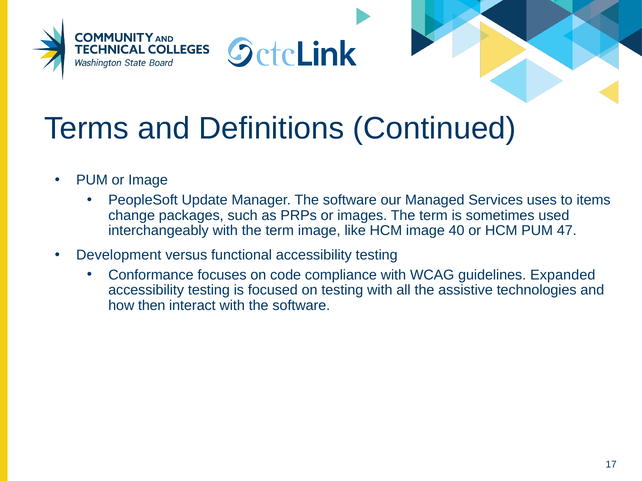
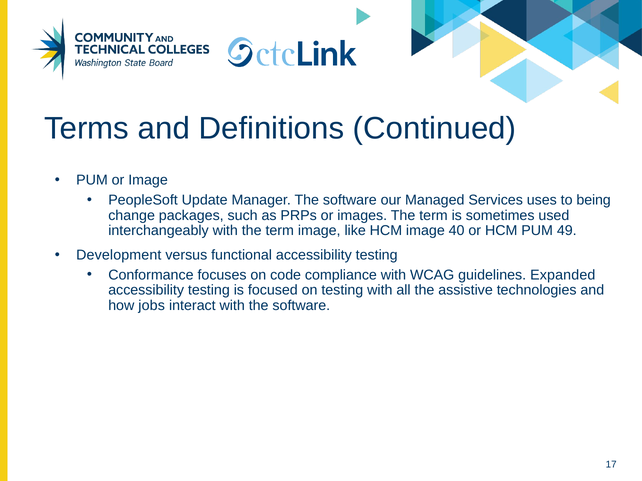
items: items -> being (594, 200)
47: 47 -> 49 (567, 231)
then: then -> jobs (152, 306)
